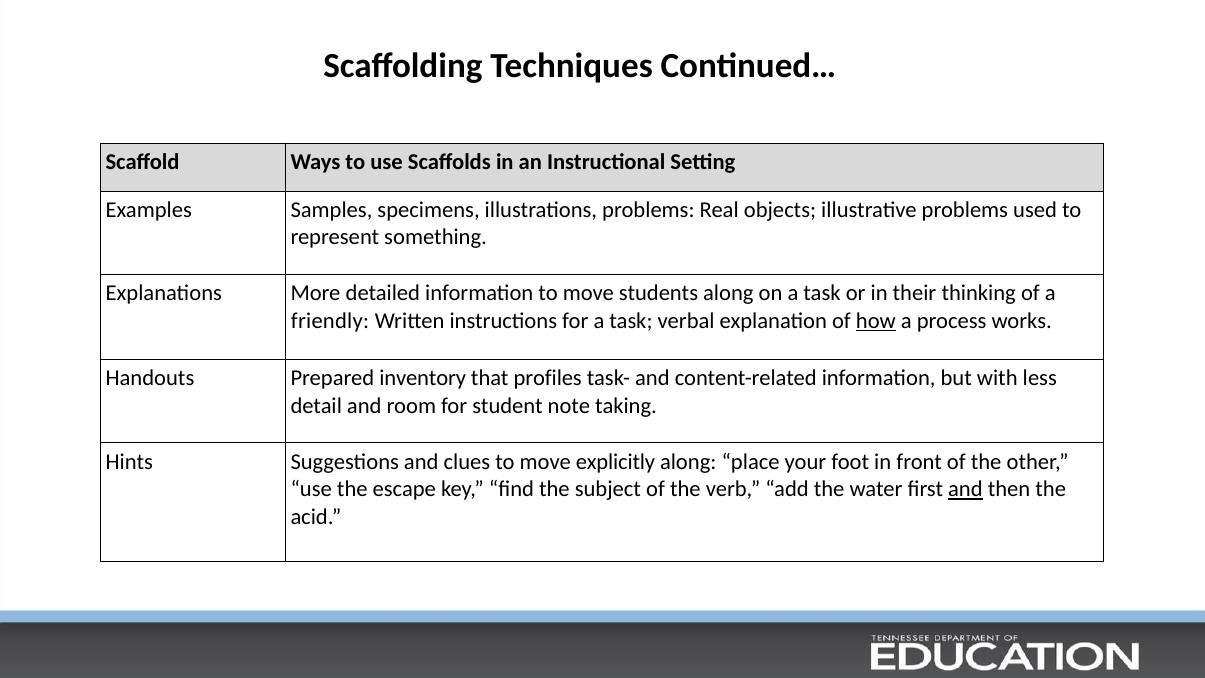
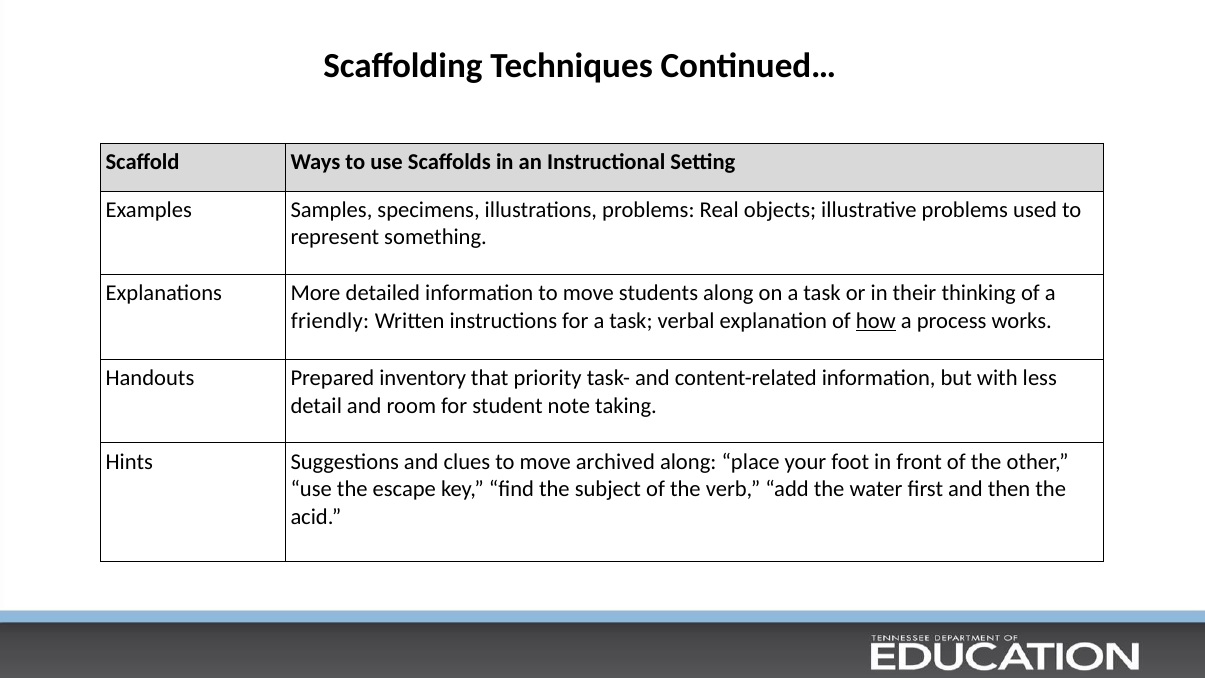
profiles: profiles -> priority (548, 378)
explicitly: explicitly -> archived (615, 461)
and underline: present -> none (965, 489)
